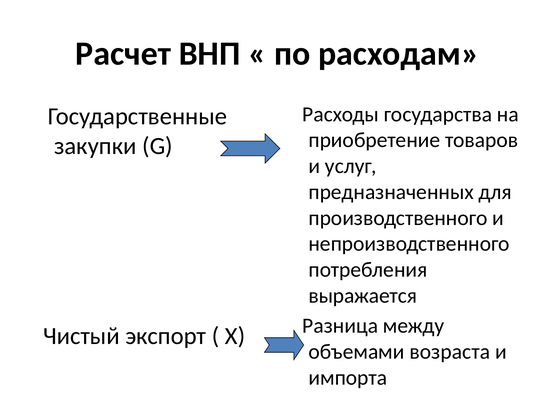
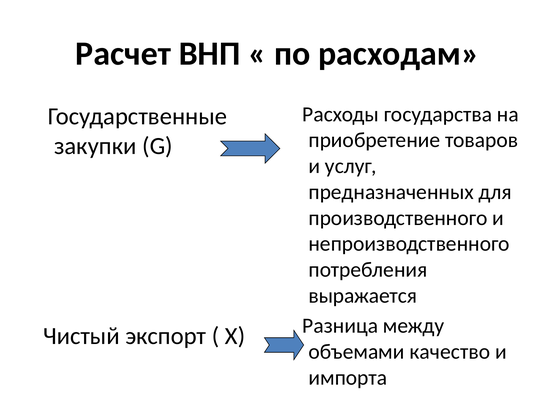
возраста: возраста -> качество (450, 352)
